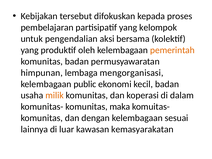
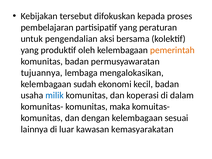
kelompok: kelompok -> peraturan (158, 28)
himpunan: himpunan -> tujuannya (42, 73)
mengorganisasi: mengorganisasi -> mengalokasikan (132, 73)
public: public -> sudah (85, 84)
milik colour: orange -> blue (55, 95)
